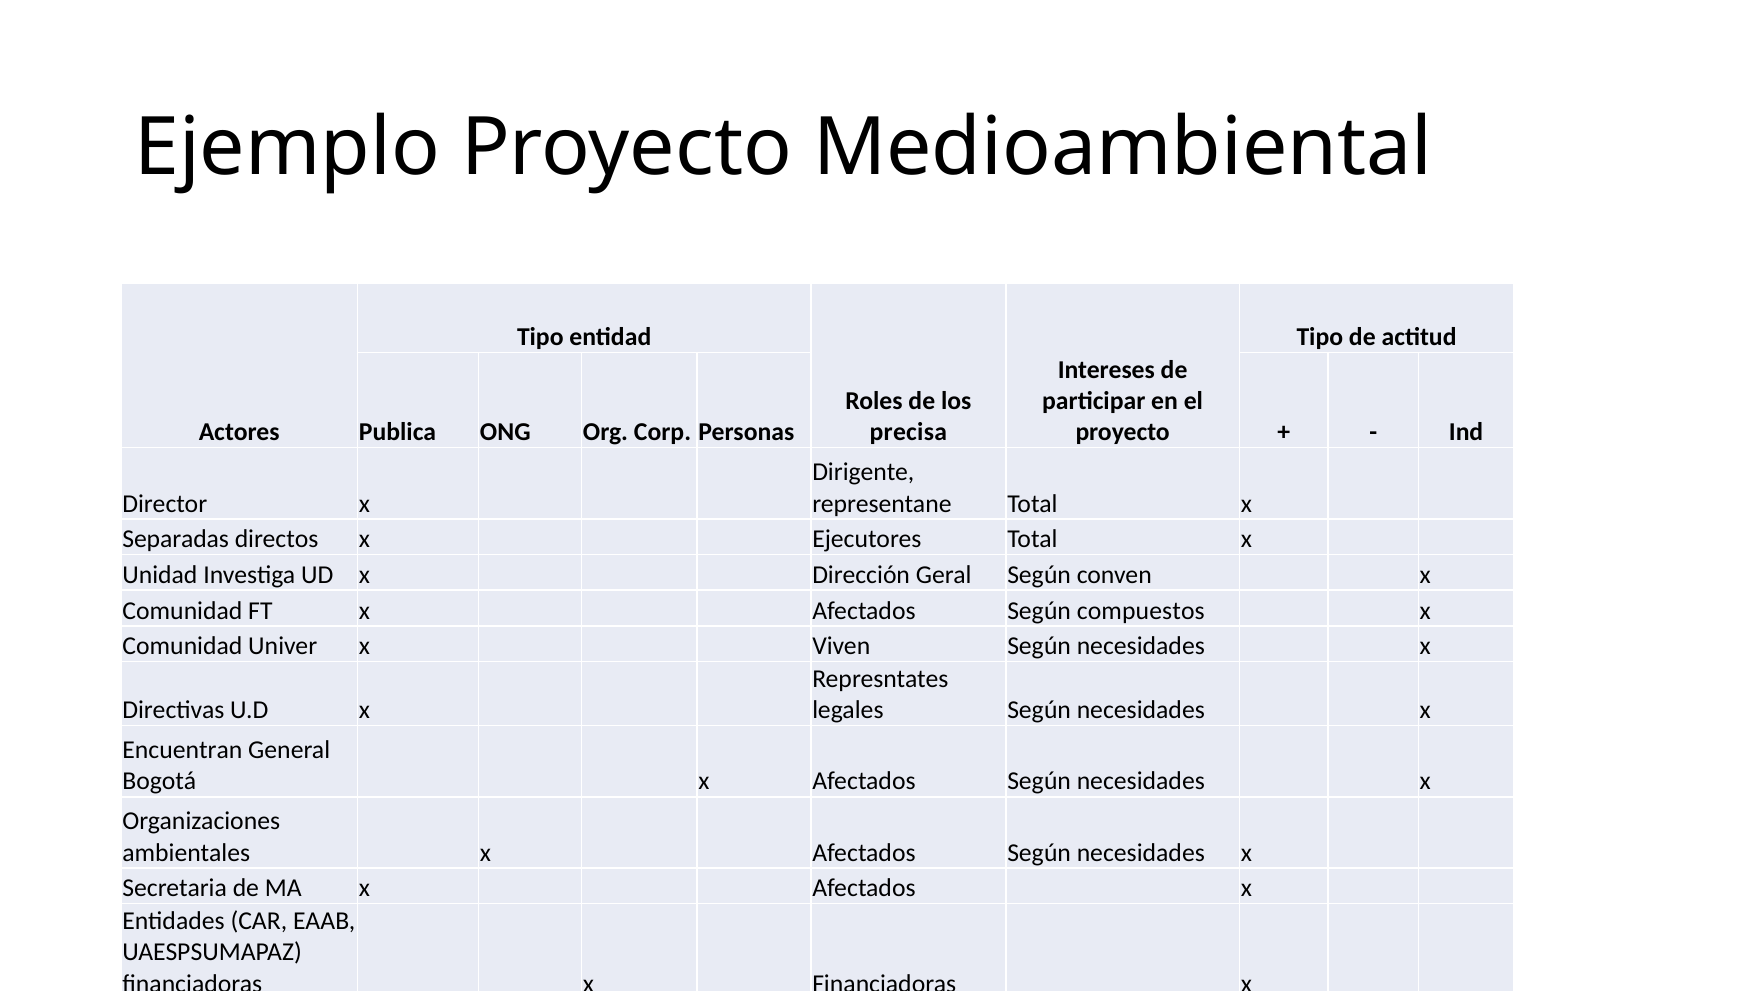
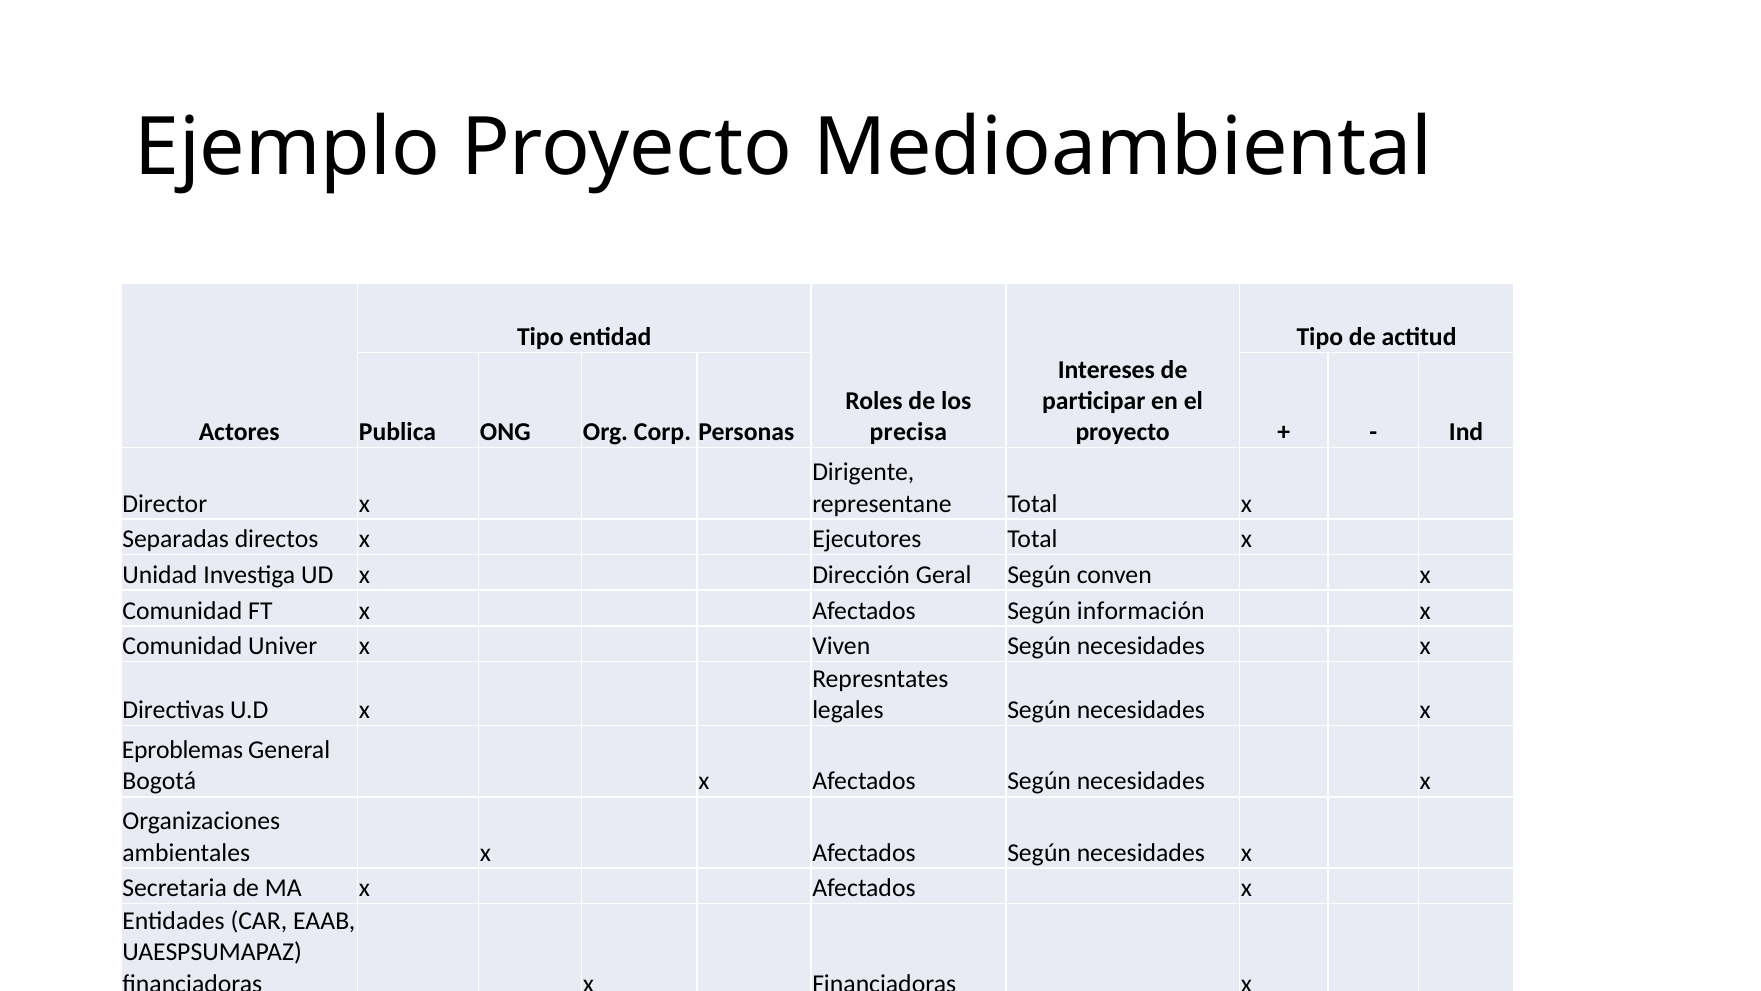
compuestos: compuestos -> información (1141, 610)
Encuentran: Encuentran -> Eproblemas (182, 750)
